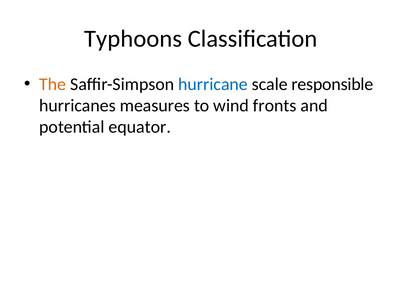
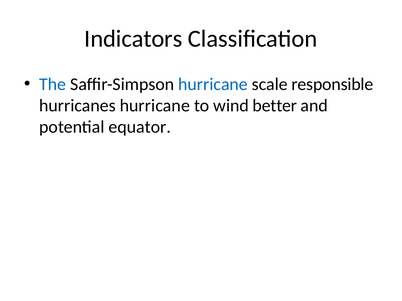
Typhoons: Typhoons -> Indicators (133, 39)
The colour: orange -> blue (53, 84)
hurricanes measures: measures -> hurricane (155, 106)
fronts: fronts -> better (275, 106)
